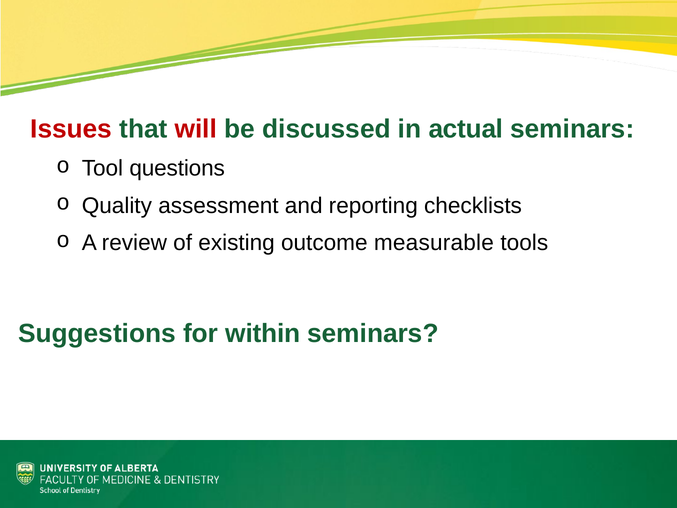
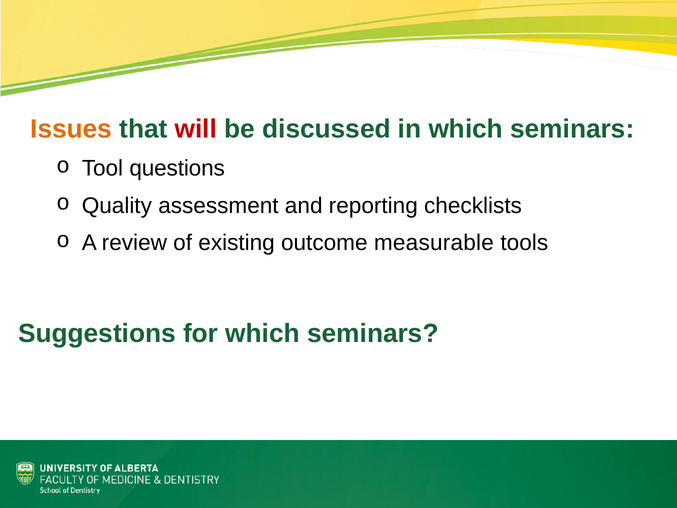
Issues colour: red -> orange (71, 129)
in actual: actual -> which (466, 129)
for within: within -> which (263, 333)
